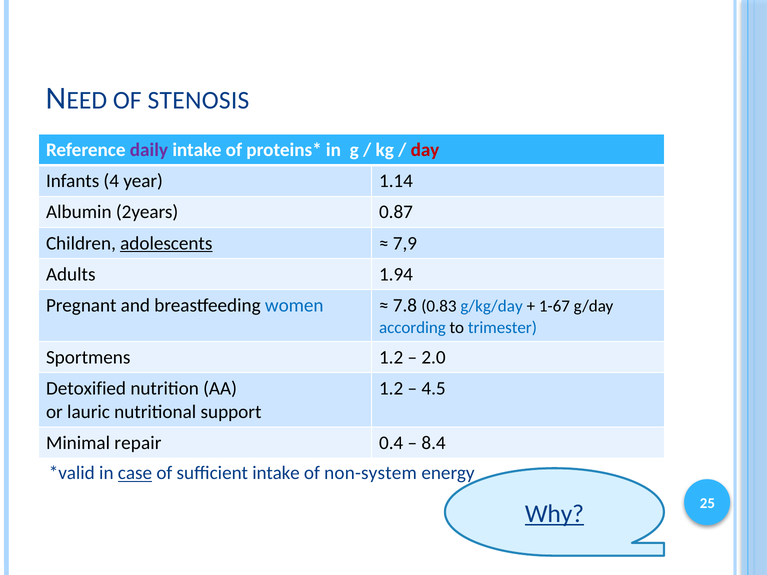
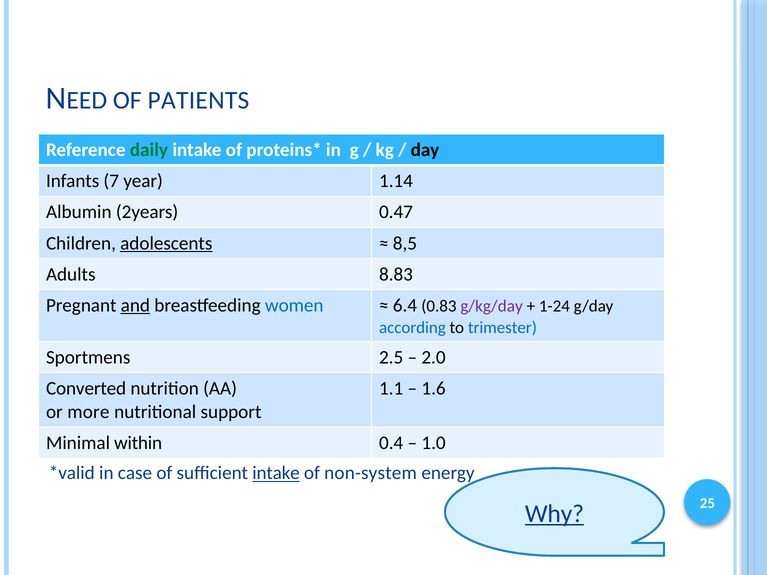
STENOSIS: STENOSIS -> PATIENTS (198, 100)
daily colour: purple -> green (149, 150)
day colour: red -> black (425, 150)
4: 4 -> 7 (111, 181)
0.87: 0.87 -> 0.47 (396, 212)
7,9: 7,9 -> 8,5 (405, 243)
1.94: 1.94 -> 8.83 (396, 274)
and underline: none -> present (135, 306)
7.8: 7.8 -> 6.4 (405, 306)
g/kg/day colour: blue -> purple (492, 306)
1-67: 1-67 -> 1-24 (554, 306)
Sportmens 1.2: 1.2 -> 2.5 (391, 357)
Detoxified: Detoxified -> Converted (86, 389)
1.2: 1.2 -> 1.1 (391, 389)
4.5: 4.5 -> 1.6 (434, 389)
lauric: lauric -> more (88, 412)
repair: repair -> within (138, 443)
8.4: 8.4 -> 1.0 (434, 443)
case underline: present -> none (135, 473)
intake underline: none -> present (276, 473)
